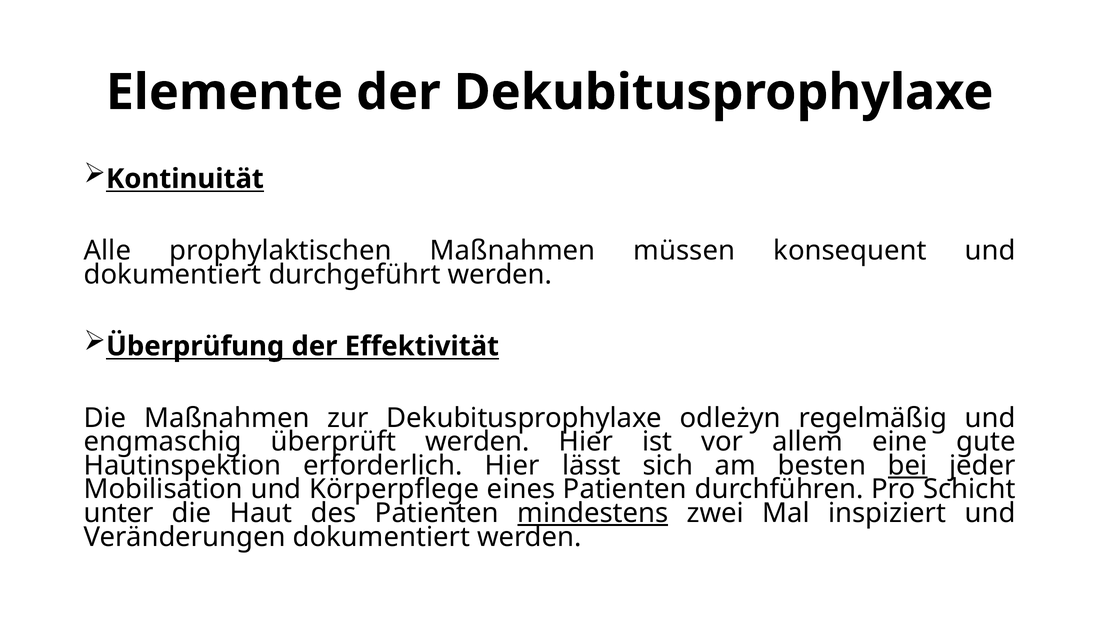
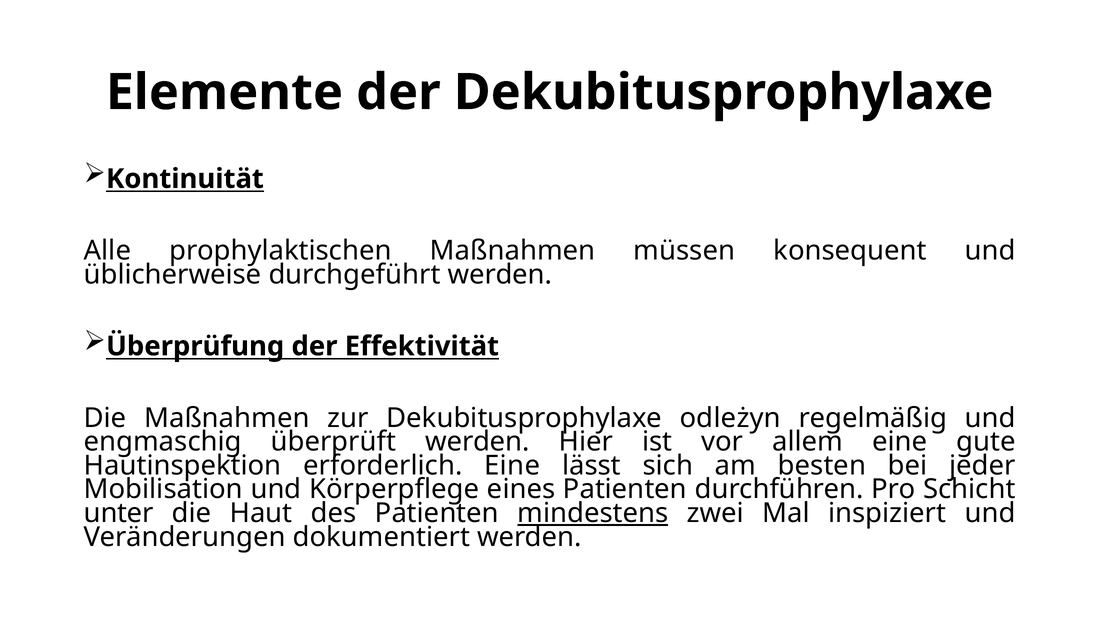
dokumentiert: dokumentiert -> üblicherweise (173, 274)
erforderlich Hier: Hier -> Eine (512, 465)
bei underline: present -> none (908, 465)
